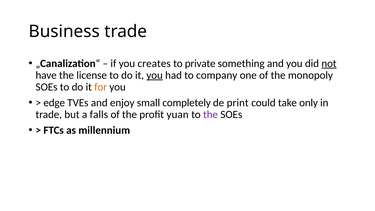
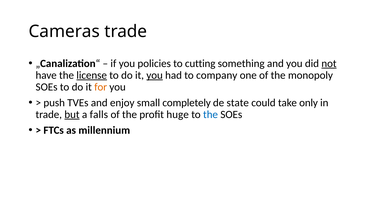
Business: Business -> Cameras (64, 32)
creates: creates -> policies (154, 63)
private: private -> cutting (200, 63)
license underline: none -> present (92, 75)
edge: edge -> push (54, 103)
print: print -> state (238, 103)
but underline: none -> present (72, 114)
yuan: yuan -> huge (178, 114)
the colour: purple -> blue (211, 114)
